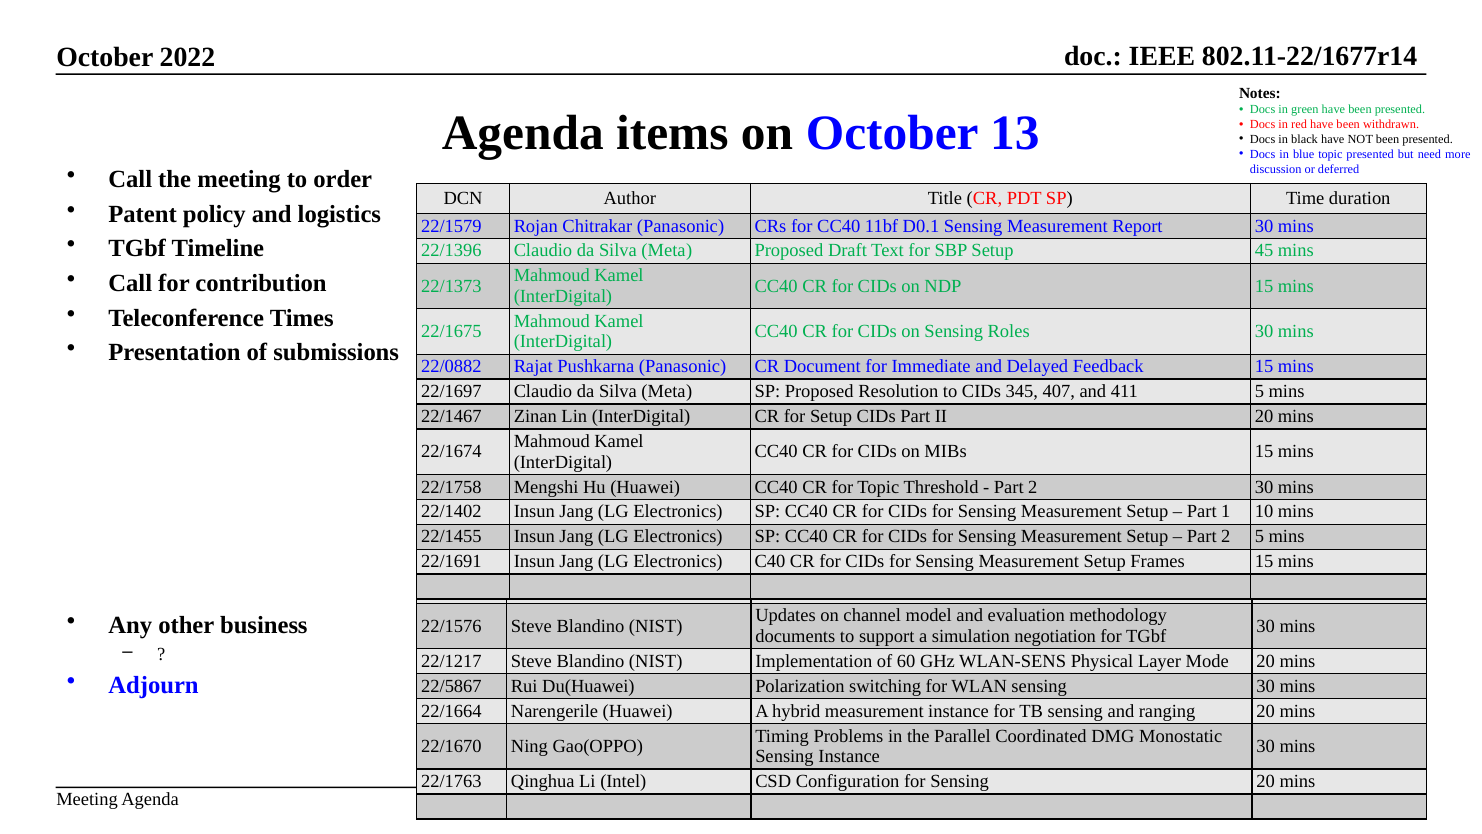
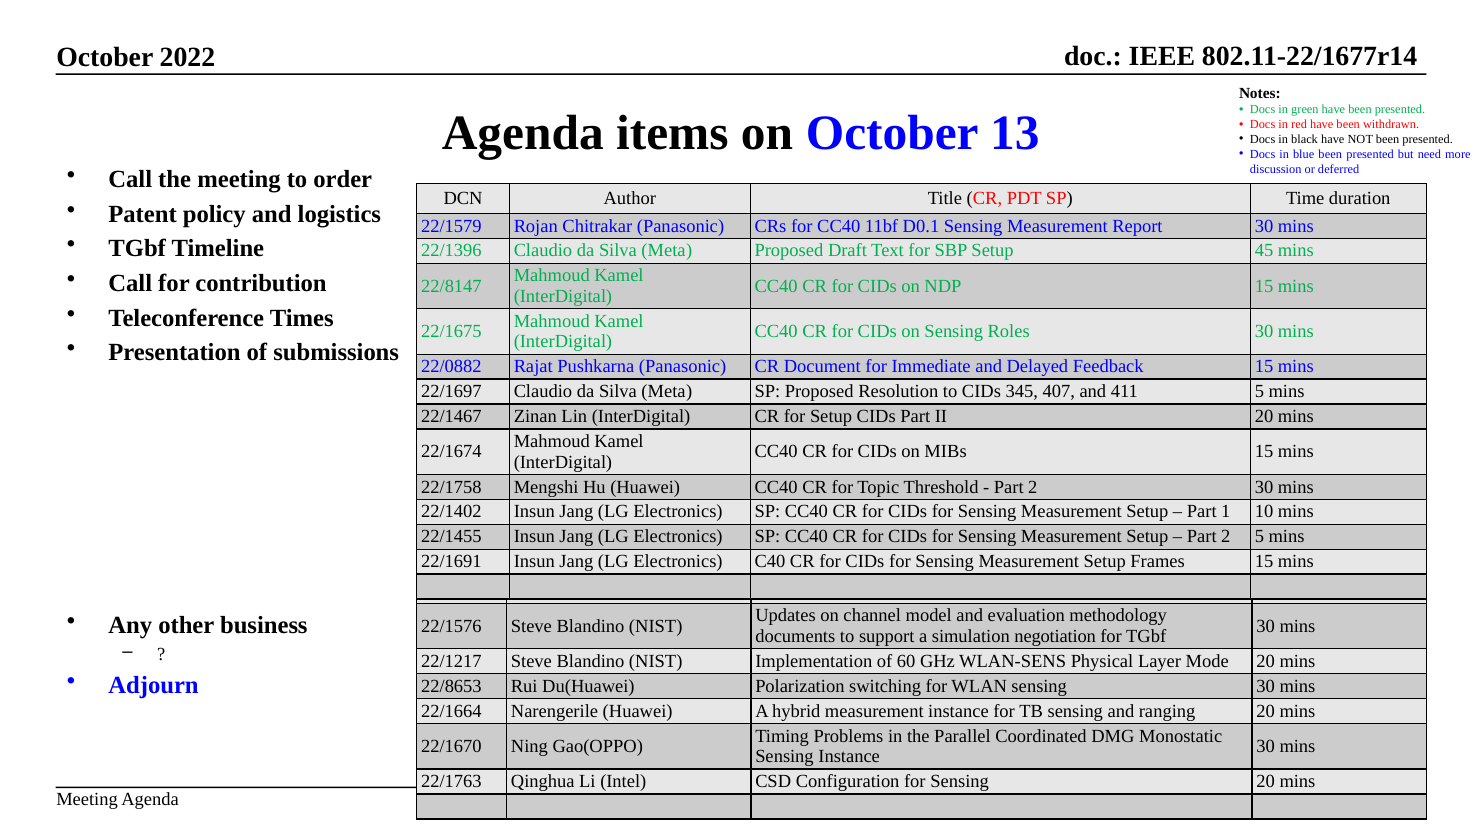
blue topic: topic -> been (1330, 154)
22/1373: 22/1373 -> 22/8147 (451, 286)
22/5867: 22/5867 -> 22/8653 (451, 686)
